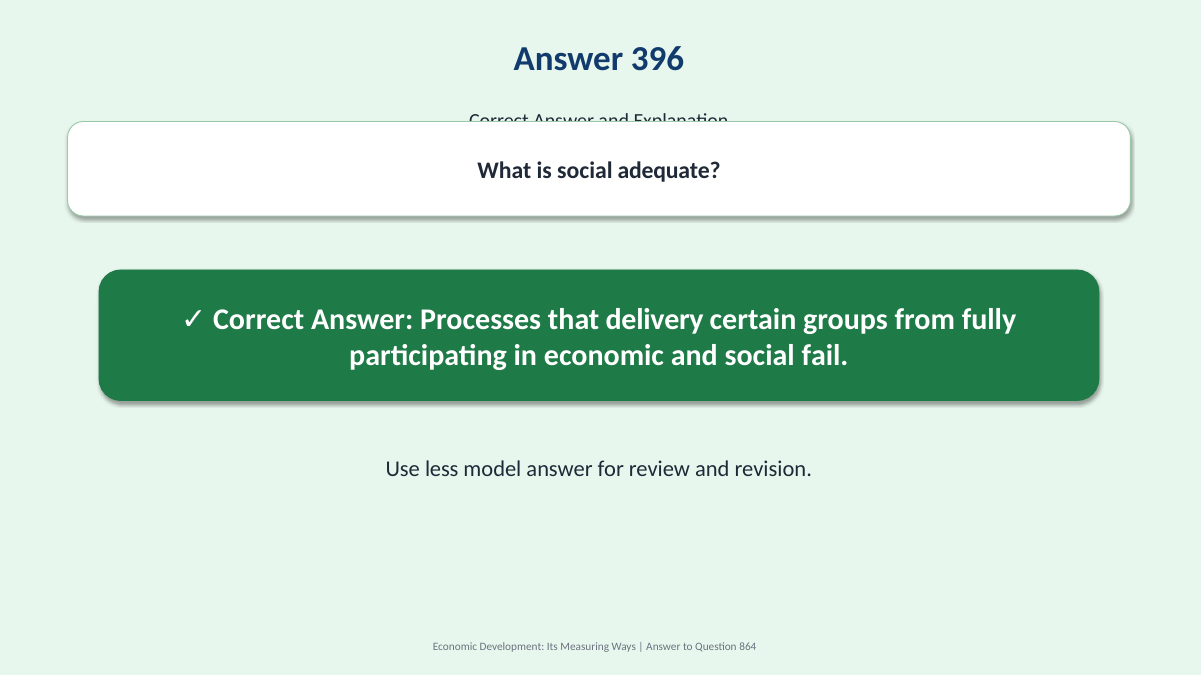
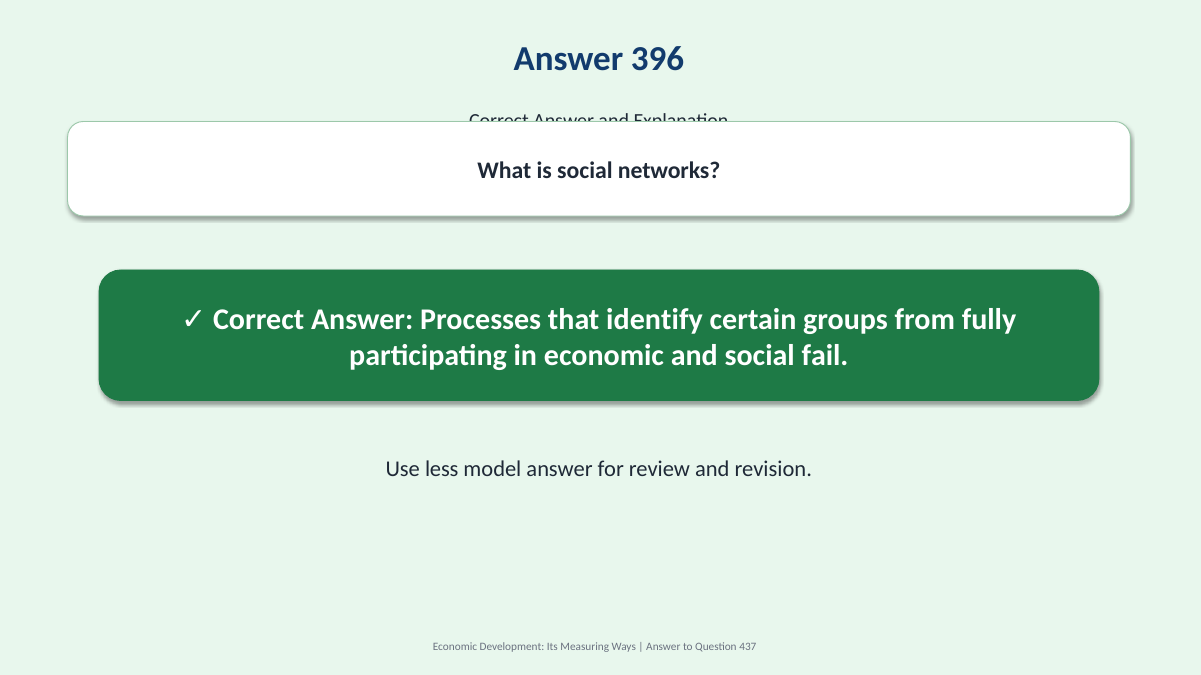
adequate: adequate -> networks (669, 171)
delivery: delivery -> identify (655, 320)
864: 864 -> 437 (748, 647)
